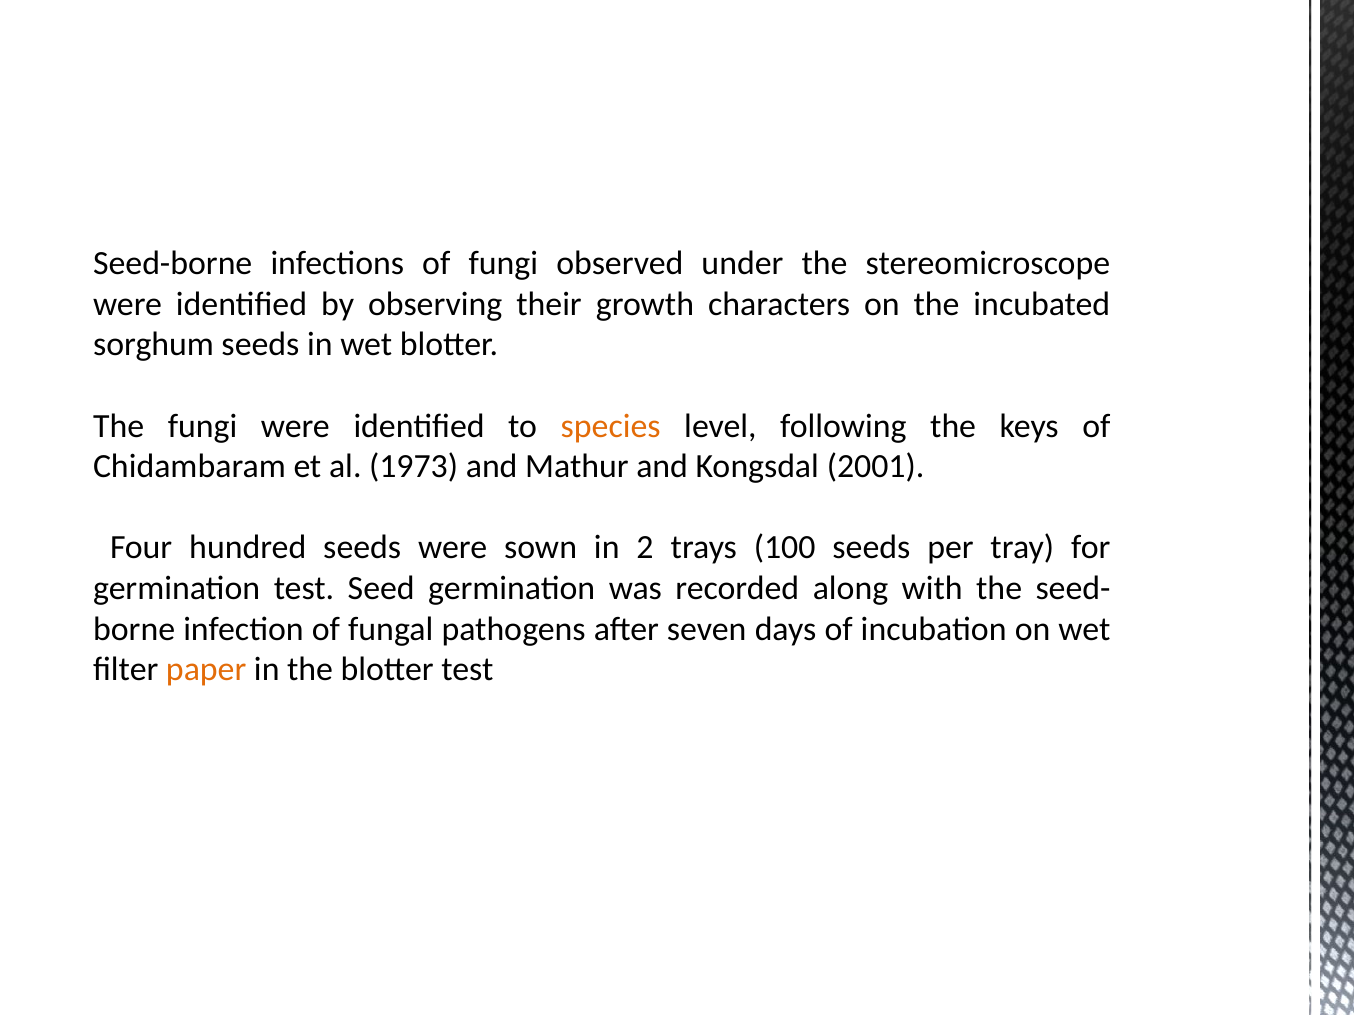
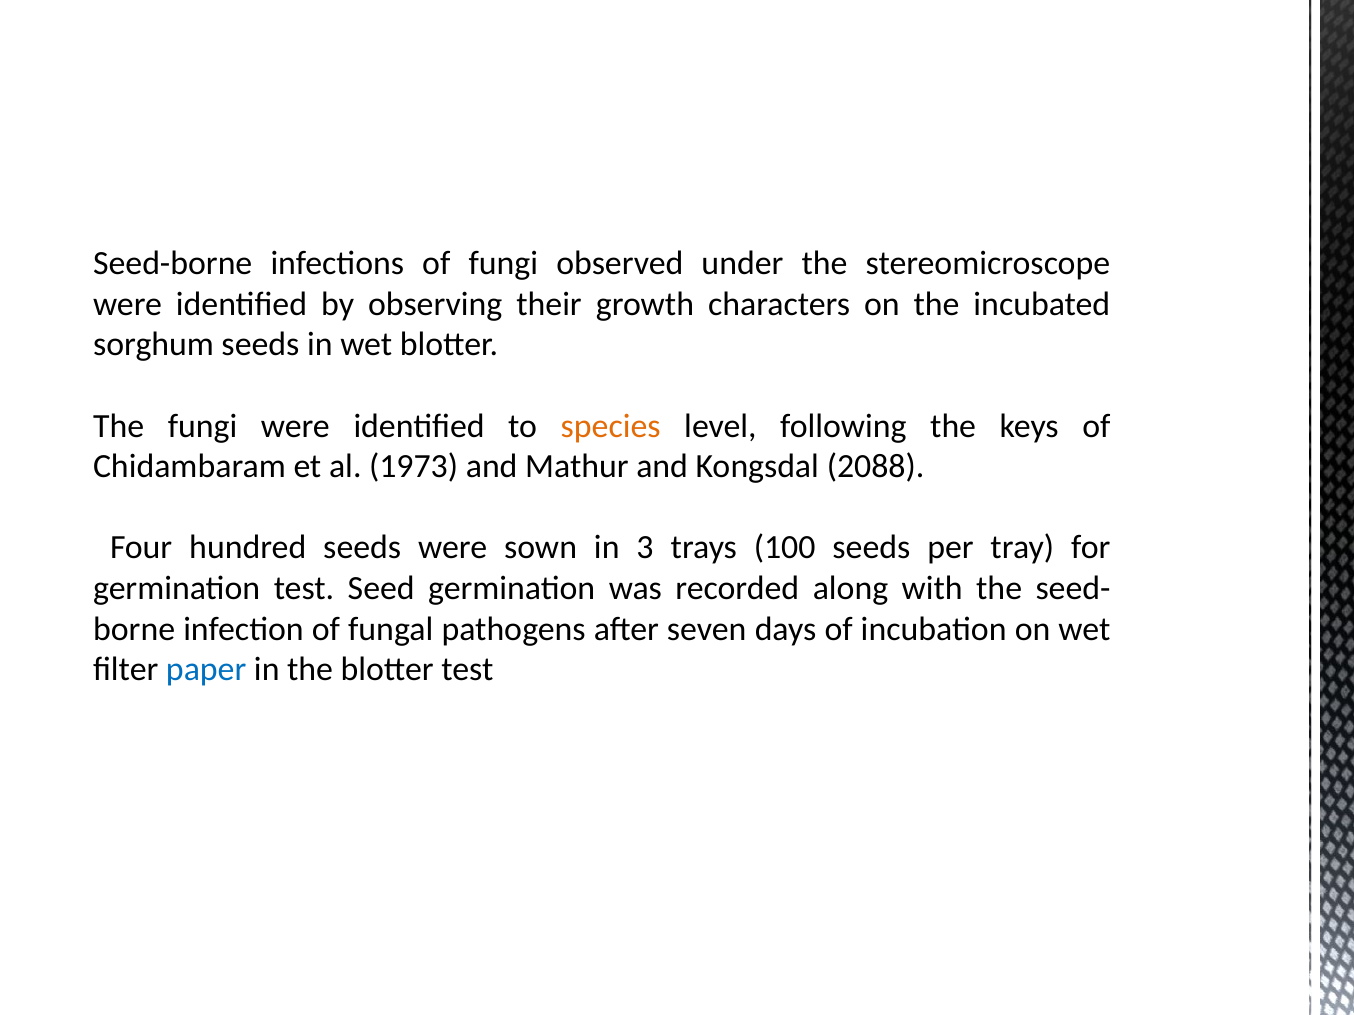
2001: 2001 -> 2088 (876, 467)
2: 2 -> 3 (645, 548)
paper colour: orange -> blue (206, 670)
